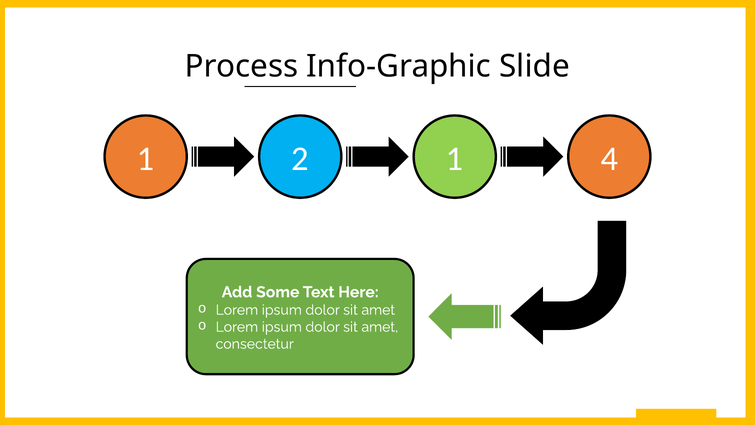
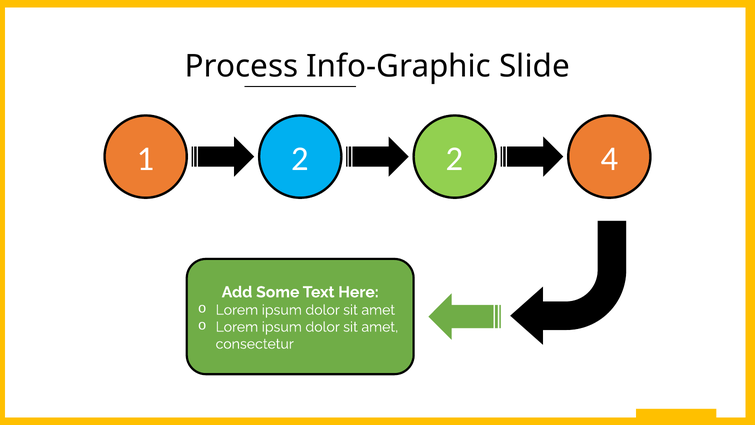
2 1: 1 -> 2 (455, 159)
